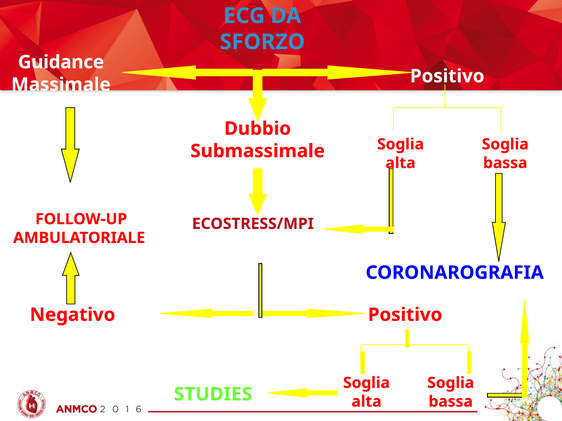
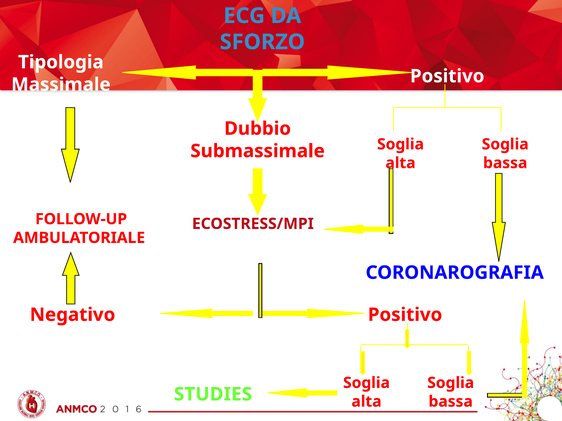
Guidance: Guidance -> Tipologia (61, 62)
